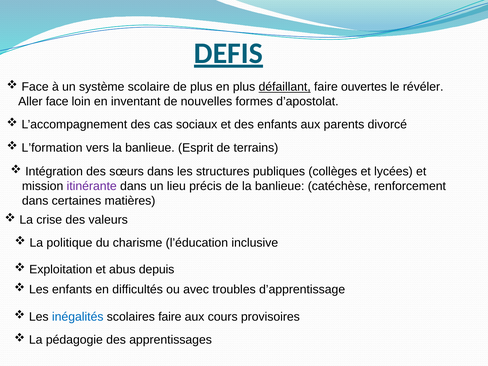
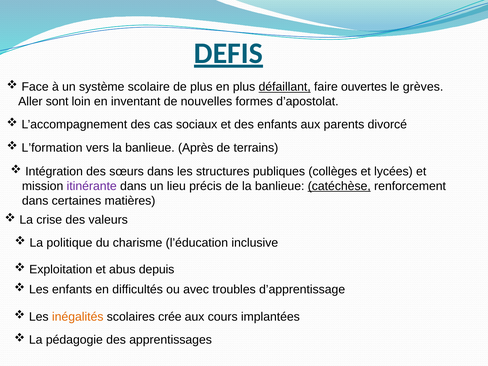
révéler: révéler -> grèves (423, 87)
Aller face: face -> sont (57, 102)
Esprit: Esprit -> Après (196, 148)
catéchèse underline: none -> present (339, 186)
inégalités colour: blue -> orange (78, 317)
scolaires faire: faire -> crée (170, 317)
provisoires: provisoires -> implantées (270, 317)
